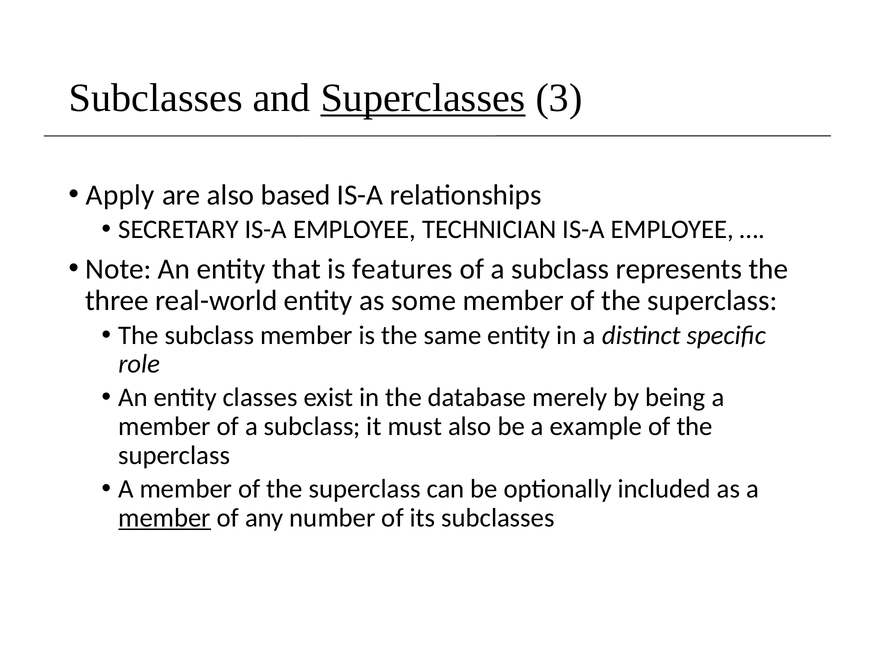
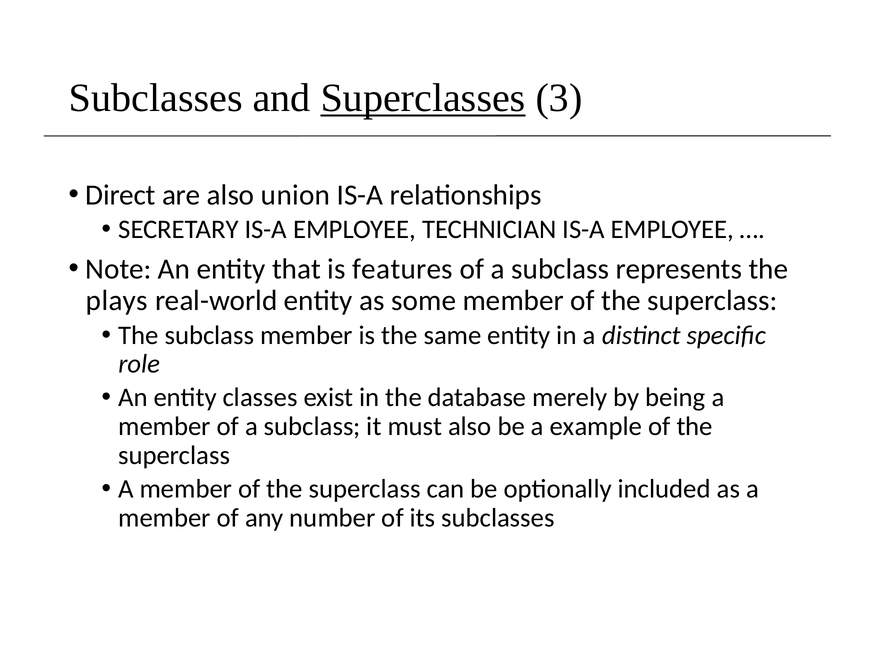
Apply: Apply -> Direct (121, 195)
based: based -> union (295, 195)
three: three -> plays (117, 301)
member underline: present -> none (165, 518)
